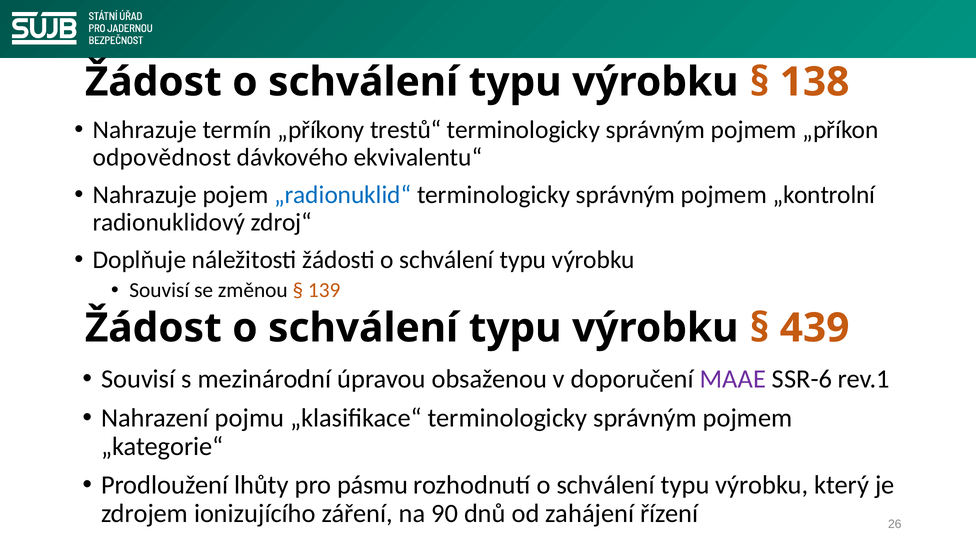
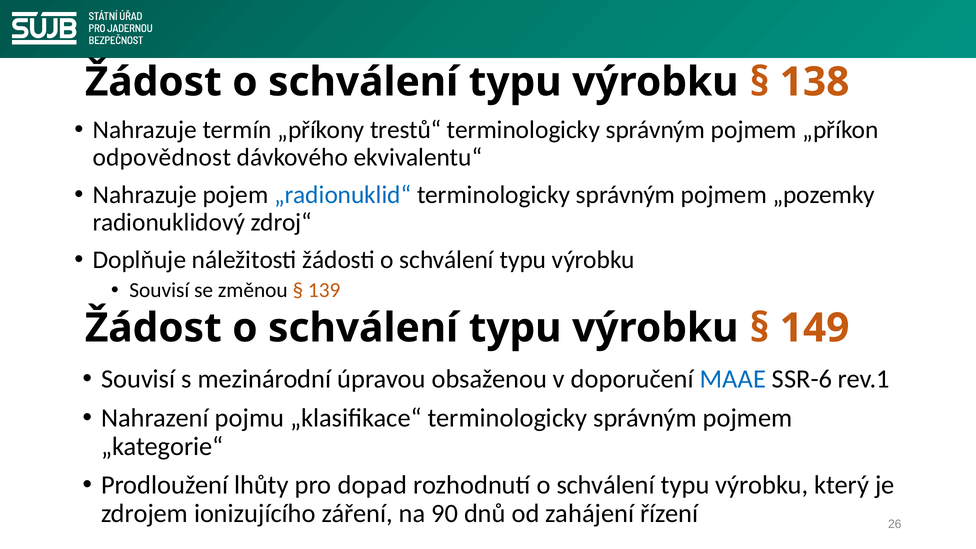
„kontrolní: „kontrolní -> „pozemky (824, 195)
439: 439 -> 149 (815, 328)
MAAE colour: purple -> blue (733, 379)
pásmu: pásmu -> dopad (372, 485)
